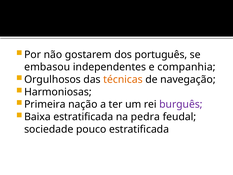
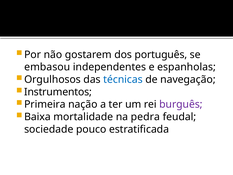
companhia: companhia -> espanholas (187, 67)
técnicas colour: orange -> blue (123, 79)
Harmoniosas: Harmoniosas -> Instrumentos (58, 92)
Baixa estratificada: estratificada -> mortalidade (83, 117)
